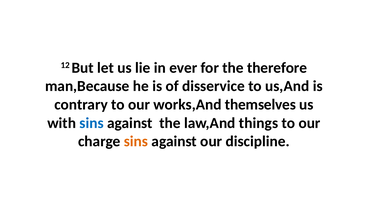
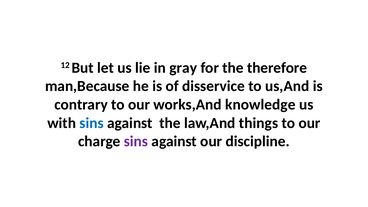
ever: ever -> gray (183, 68)
themselves: themselves -> knowledge (260, 105)
sins colour: orange -> purple (136, 141)
